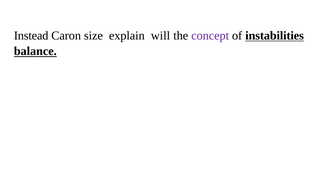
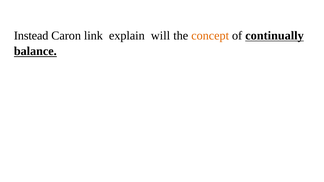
size: size -> link (93, 36)
concept colour: purple -> orange (210, 36)
instabilities: instabilities -> continually (275, 36)
